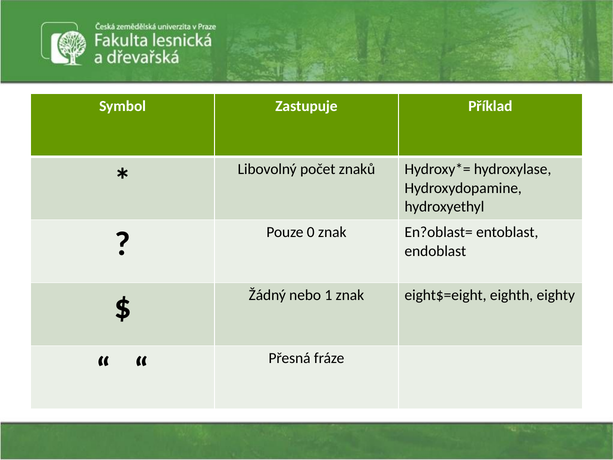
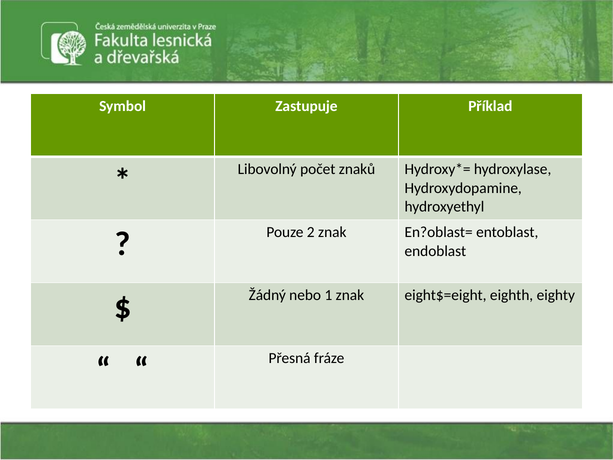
0: 0 -> 2 (311, 232)
